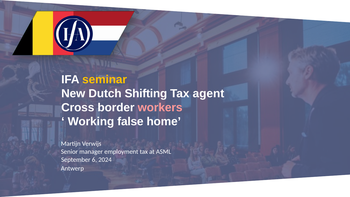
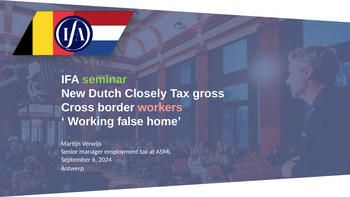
seminar colour: yellow -> light green (105, 80)
Shifting: Shifting -> Closely (146, 94)
agent: agent -> gross (209, 94)
